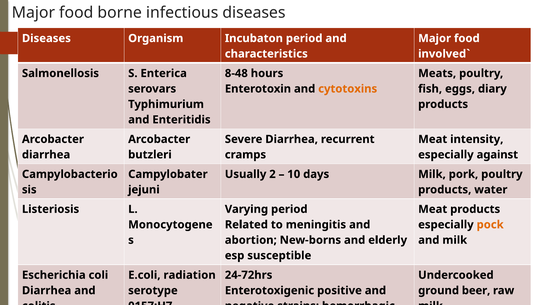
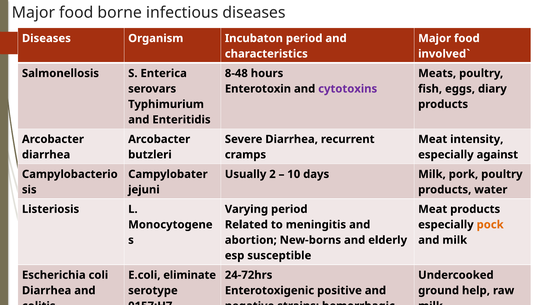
cytotoxins colour: orange -> purple (348, 89)
radiation: radiation -> eliminate (190, 275)
beer: beer -> help (476, 290)
